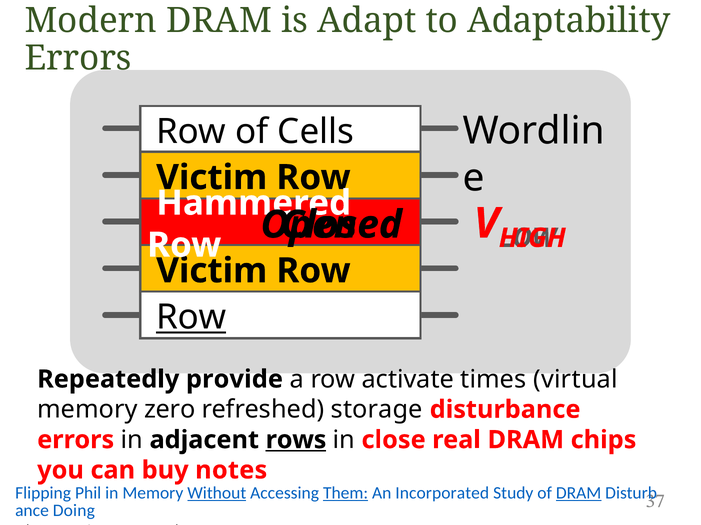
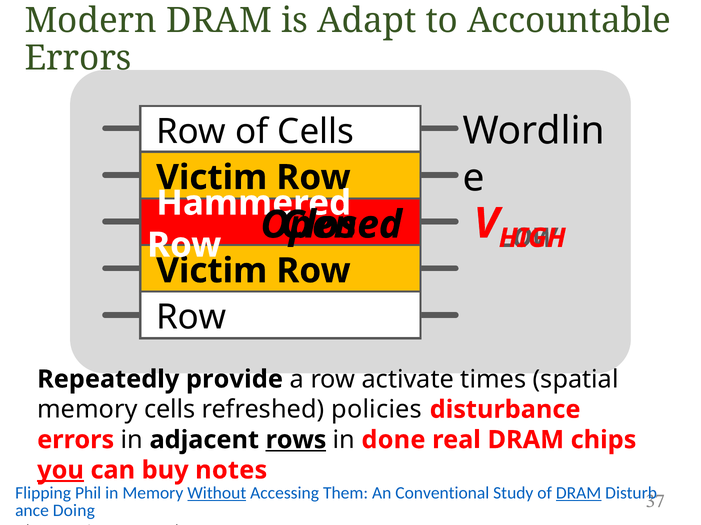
Adaptability: Adaptability -> Accountable (569, 21)
Row underline: present -> none (191, 318)
virtual: virtual -> spatial (576, 380)
memory zero: zero -> cells (170, 410)
storage: storage -> policies (377, 410)
close: close -> done (393, 440)
you underline: none -> present (61, 471)
Them underline: present -> none (346, 494)
Incorporated: Incorporated -> Conventional (442, 494)
